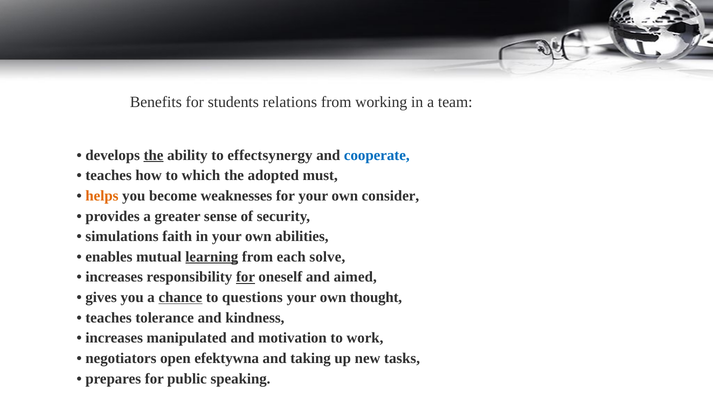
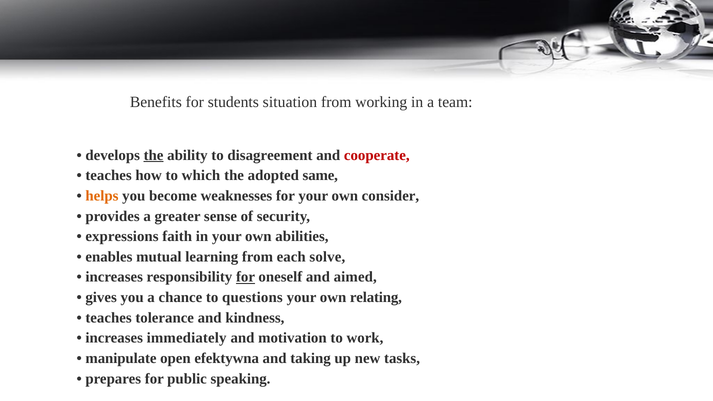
relations: relations -> situation (290, 102)
effectsynergy: effectsynergy -> disagreement (270, 155)
cooperate colour: blue -> red (377, 155)
must: must -> same (320, 175)
simulations: simulations -> expressions (122, 236)
learning underline: present -> none (212, 257)
chance underline: present -> none (180, 297)
thought: thought -> relating (376, 297)
manipulated: manipulated -> immediately (187, 338)
negotiators: negotiators -> manipulate (121, 358)
